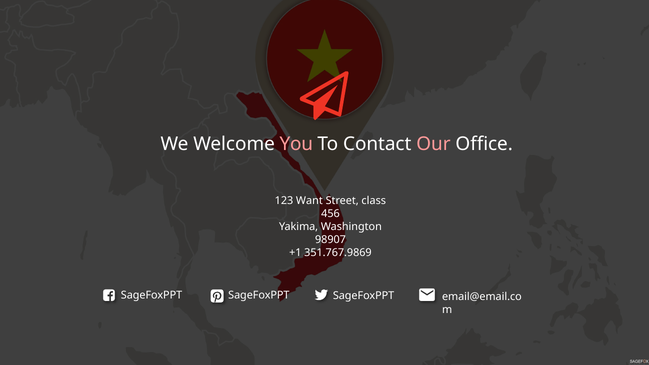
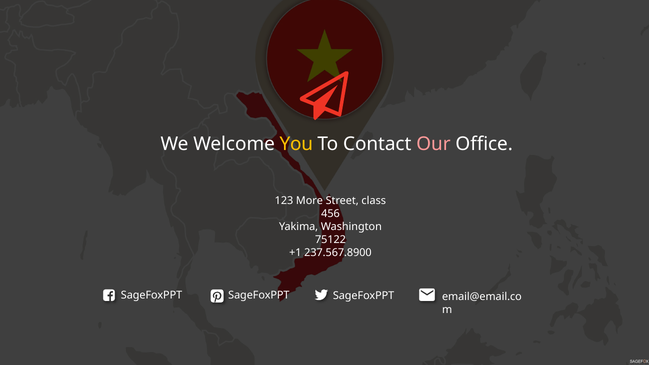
You colour: pink -> yellow (296, 144)
Want: Want -> More (309, 201)
98907: 98907 -> 75122 (330, 240)
351.767.9869: 351.767.9869 -> 237.567.8900 (338, 253)
